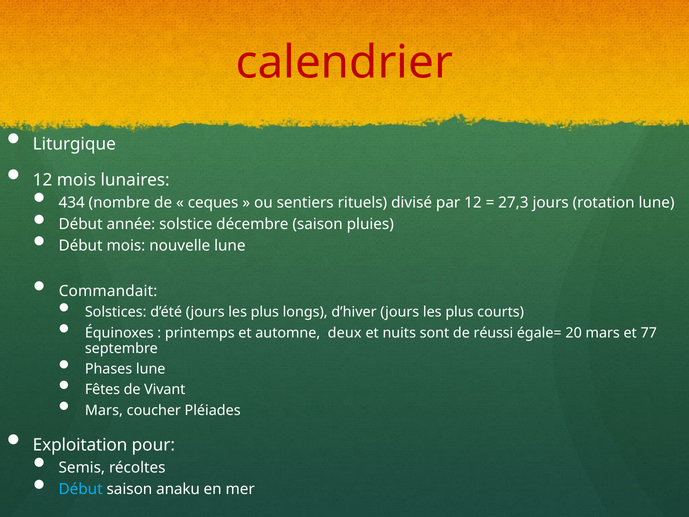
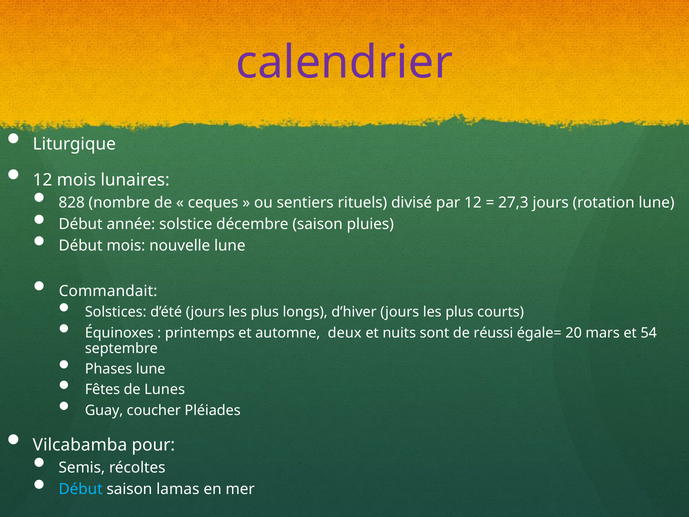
calendrier colour: red -> purple (344, 63)
434: 434 -> 828 (72, 202)
77: 77 -> 54 (649, 333)
Vivant: Vivant -> Lunes (165, 390)
Mars: Mars -> Guay (104, 410)
Exploitation: Exploitation -> Vilcabamba (80, 445)
anaku: anaku -> lamas (178, 489)
